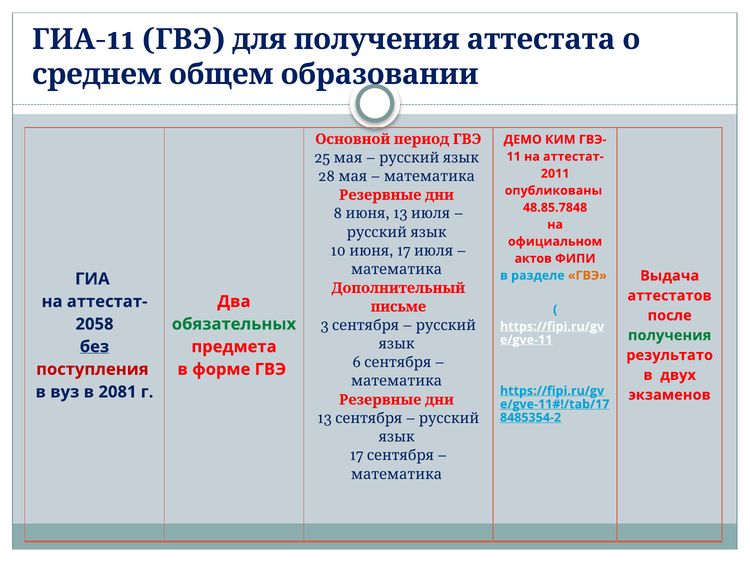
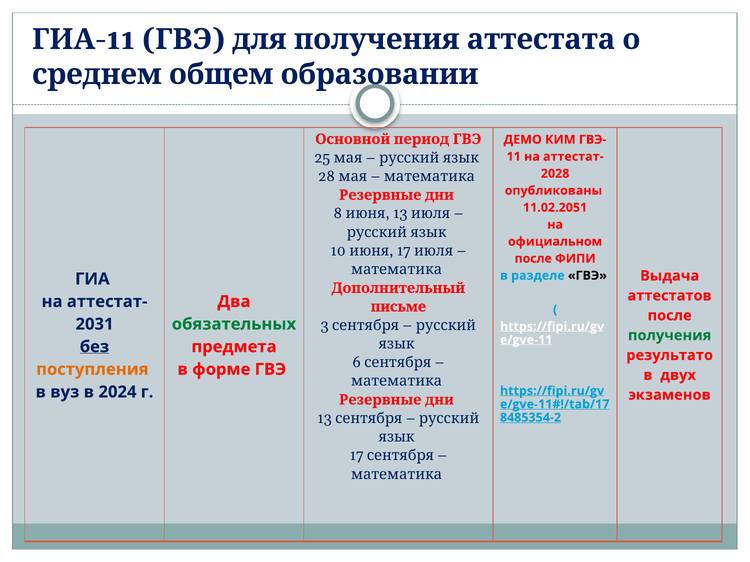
2011: 2011 -> 2028 (555, 174)
48.85.7848: 48.85.7848 -> 11.02.2051 (555, 208)
актов: актов -> после (533, 259)
ГВЭ colour: orange -> black (587, 276)
2058: 2058 -> 2031 (95, 324)
поступления colour: red -> orange (92, 370)
2081: 2081 -> 2024 (118, 392)
